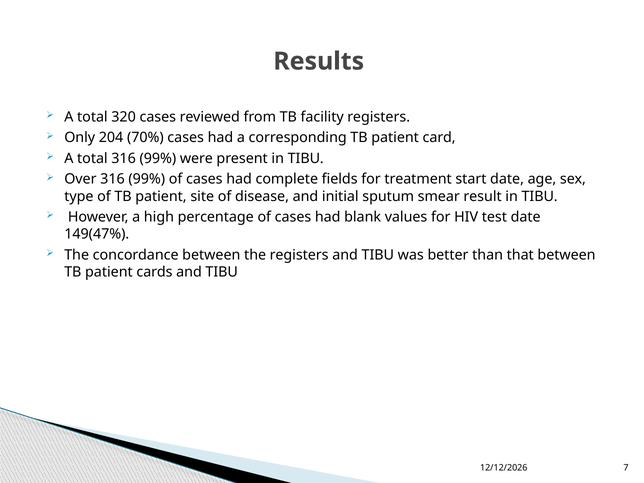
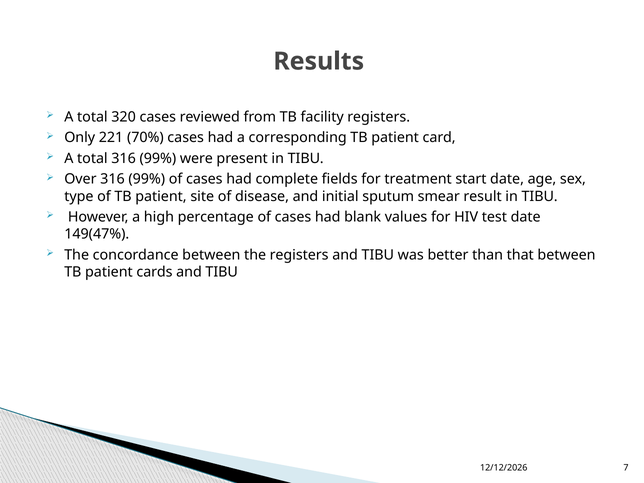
204: 204 -> 221 (111, 138)
